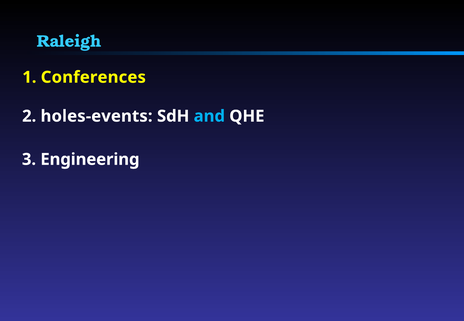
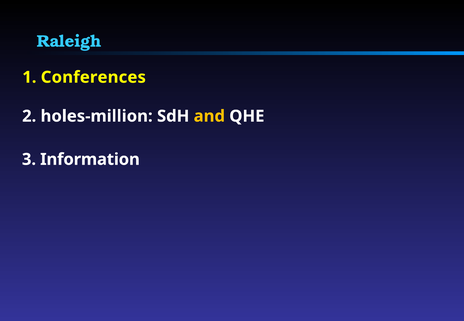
holes-events: holes-events -> holes-million (97, 116)
and colour: light blue -> yellow (209, 116)
Engineering: Engineering -> Information (90, 159)
